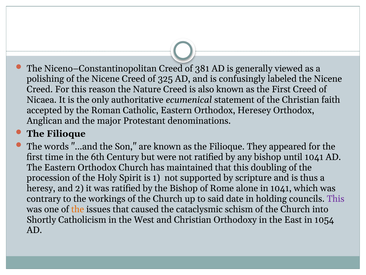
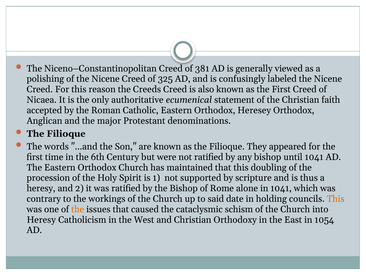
Nature: Nature -> Creeds (147, 89)
This colour: purple -> orange (336, 198)
Shortly: Shortly -> Heresy (41, 219)
